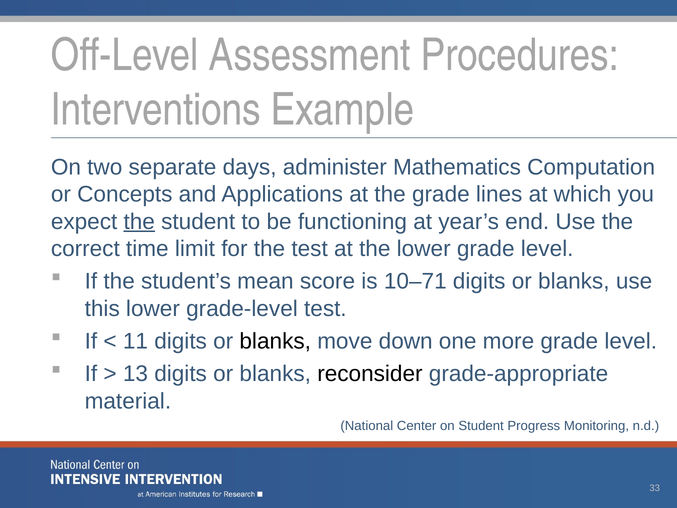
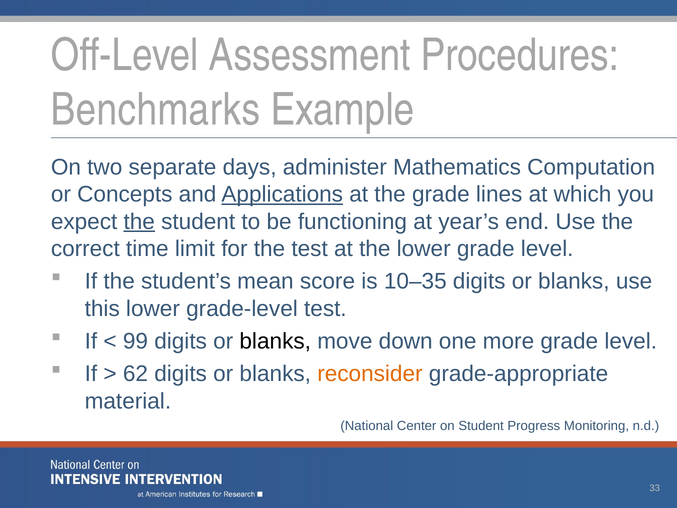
Interventions: Interventions -> Benchmarks (155, 110)
Applications underline: none -> present (282, 194)
10–71: 10–71 -> 10–35 (415, 281)
11: 11 -> 99 (135, 341)
13: 13 -> 62 (135, 374)
reconsider colour: black -> orange (370, 374)
